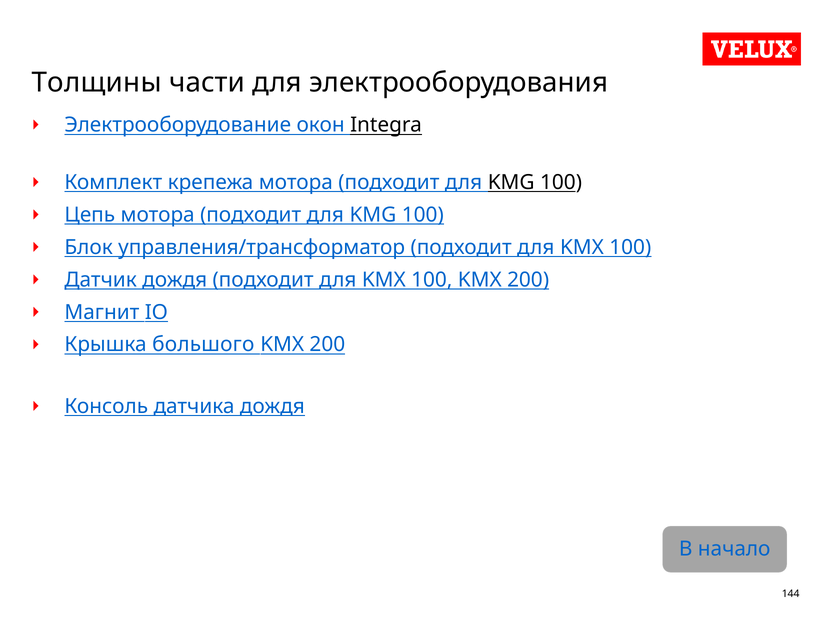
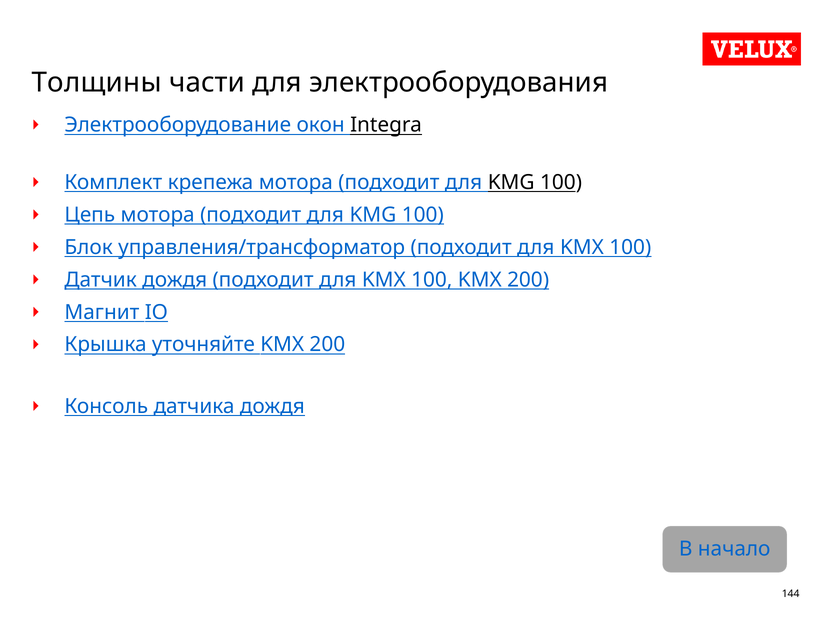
большого: большого -> уточняйте (203, 345)
